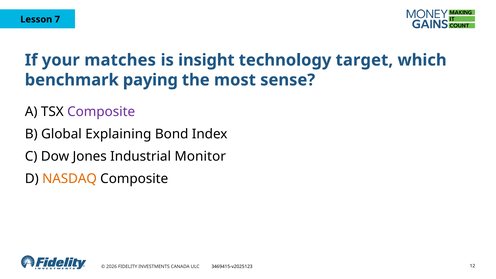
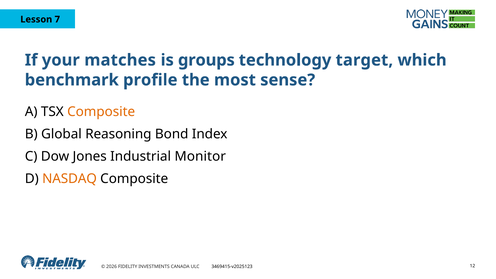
insight: insight -> groups (206, 60)
paying: paying -> profile (150, 80)
Composite colour: purple -> orange (101, 112)
Explaining: Explaining -> Reasoning (118, 134)
